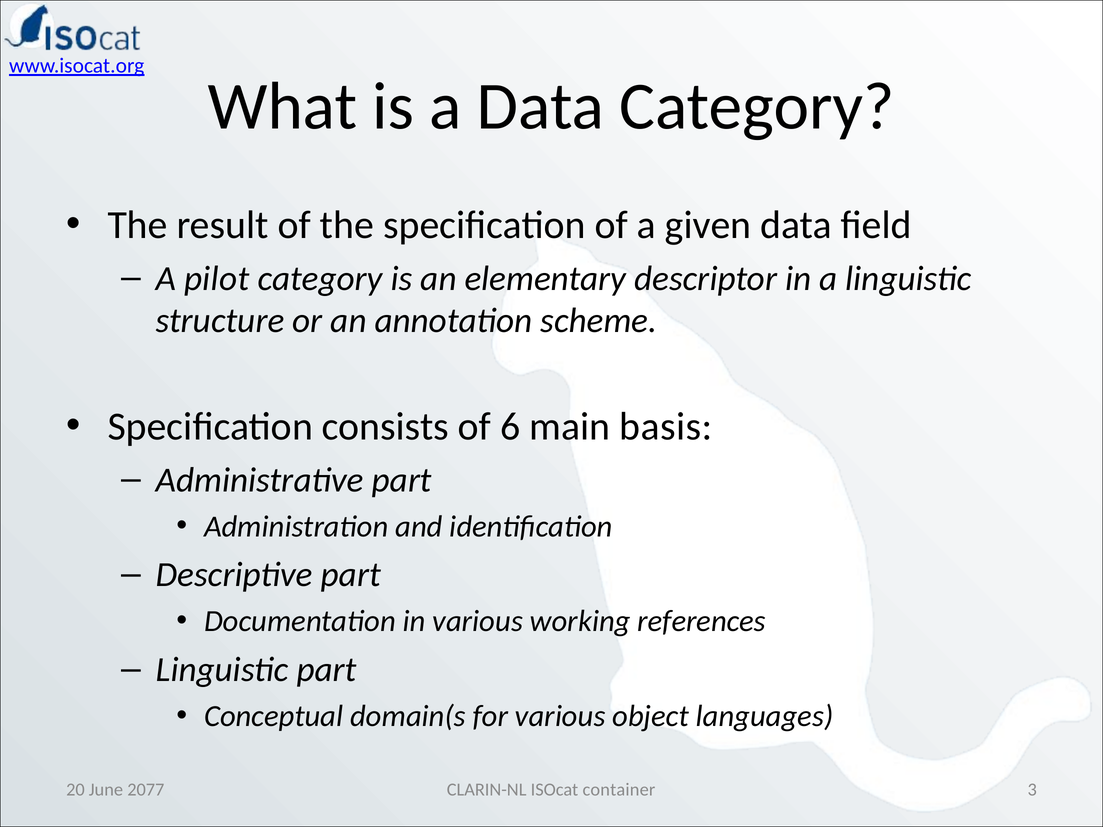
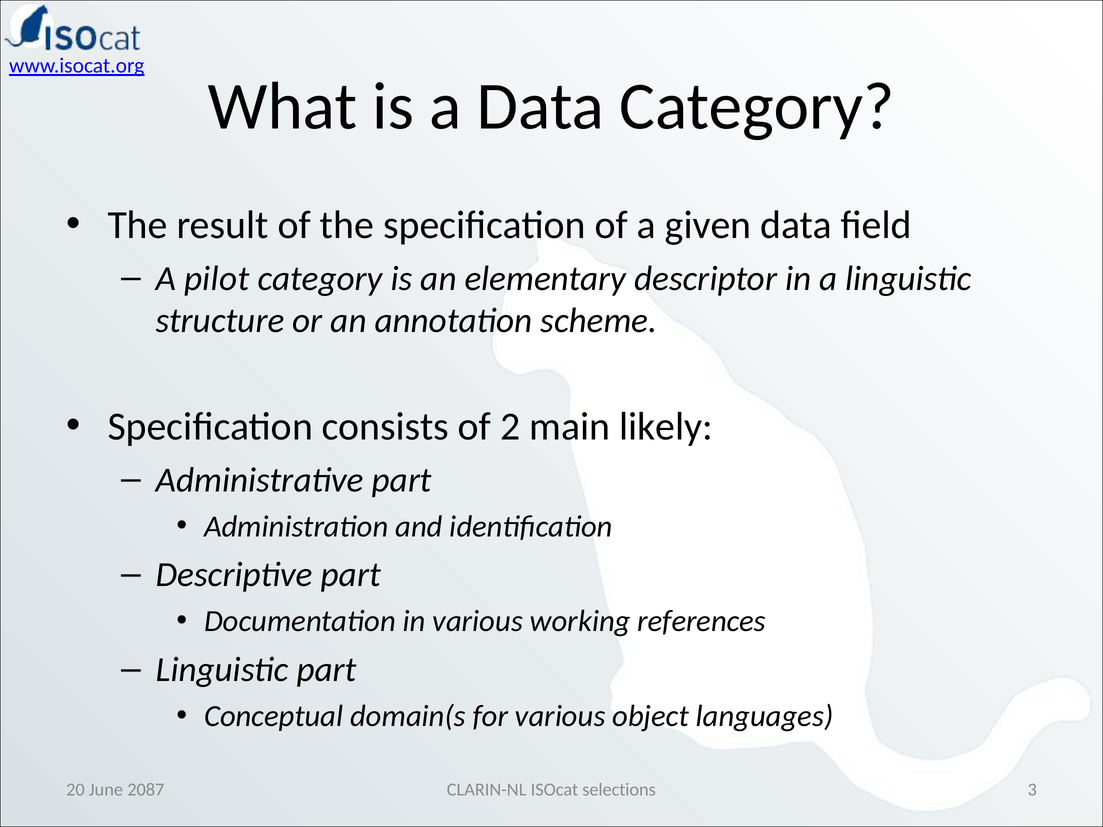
6: 6 -> 2 (510, 427)
basis: basis -> likely (666, 427)
container: container -> selections (619, 790)
2077: 2077 -> 2087 (146, 790)
